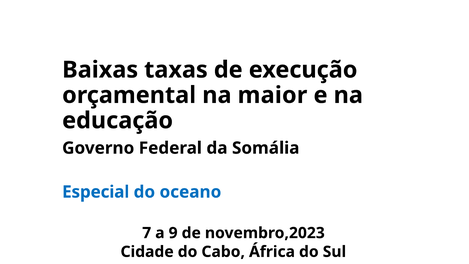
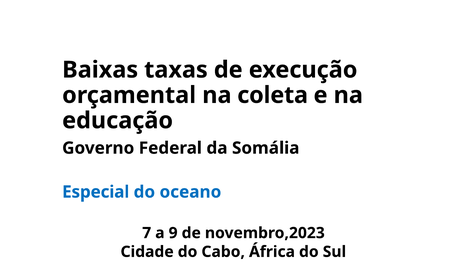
maior: maior -> coleta (273, 95)
